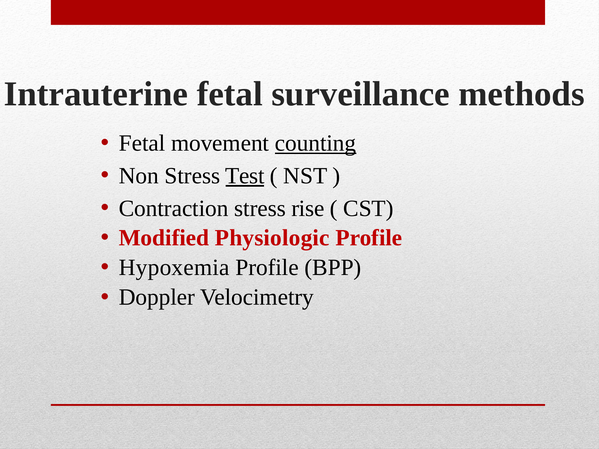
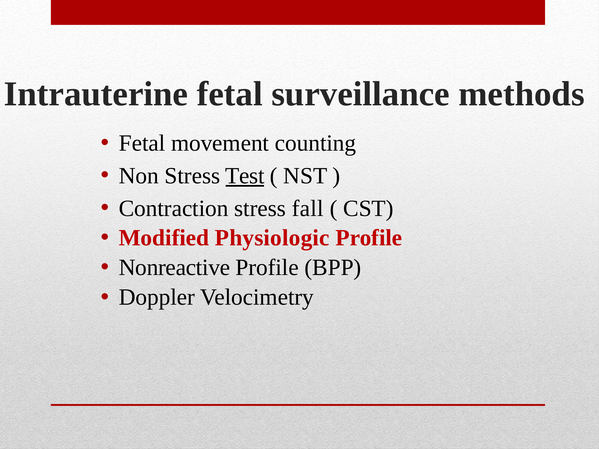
counting underline: present -> none (316, 143)
rise: rise -> fall (308, 208)
Hypoxemia: Hypoxemia -> Nonreactive (174, 268)
